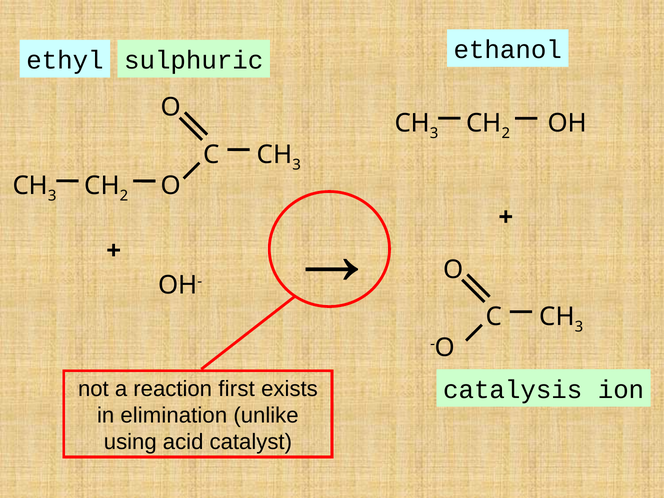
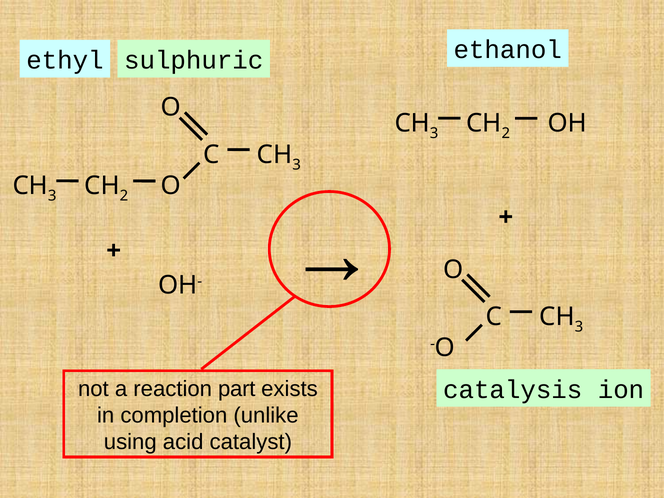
first: first -> part (237, 389)
elimination: elimination -> completion (174, 415)
